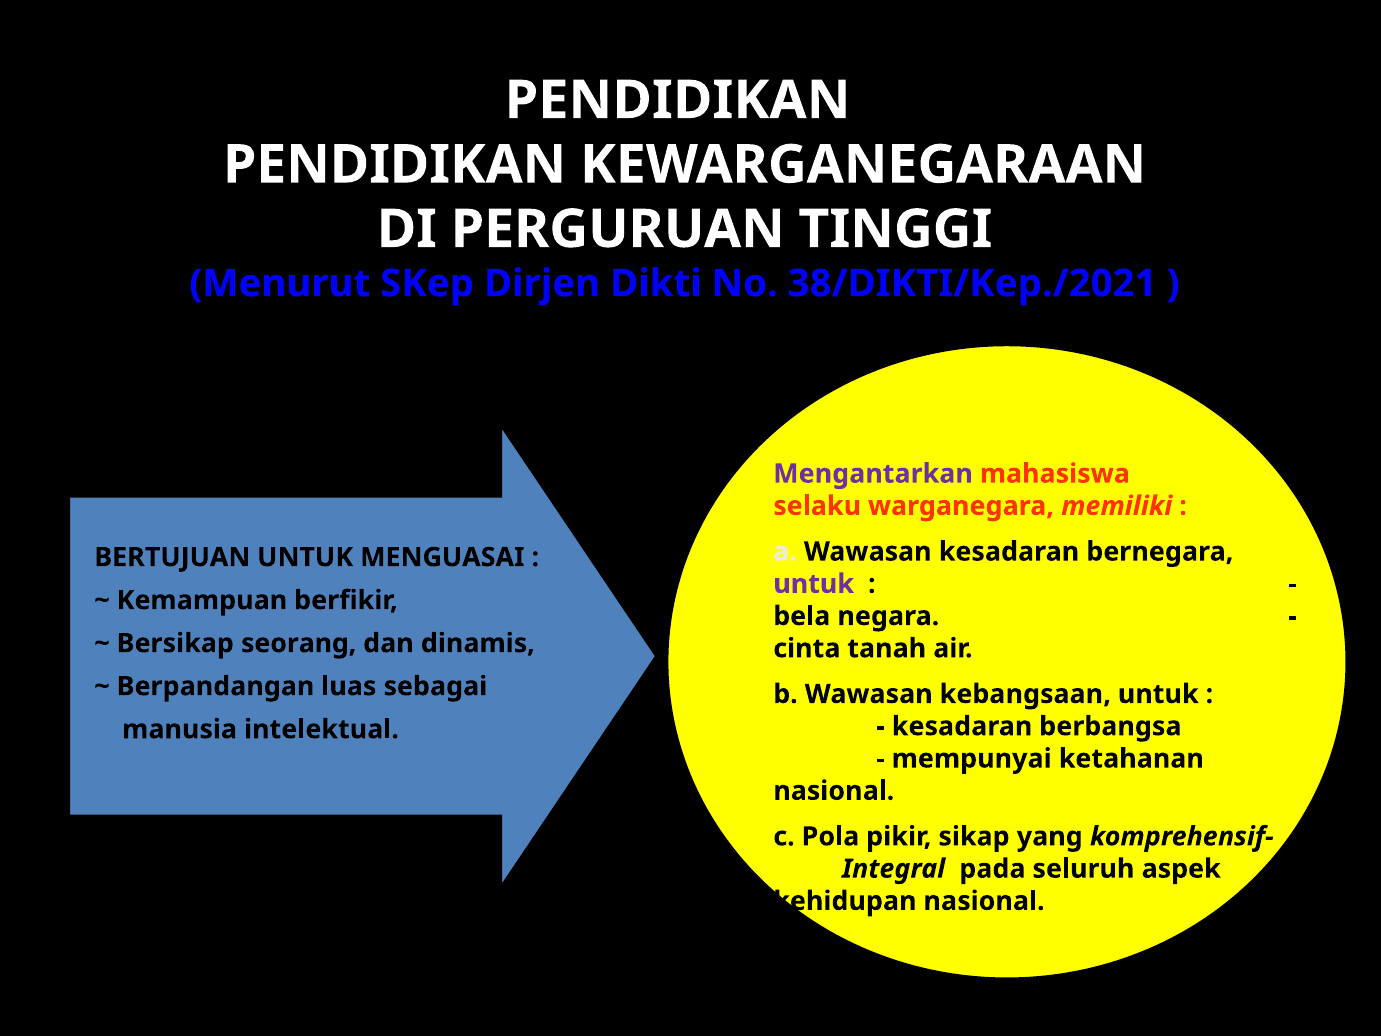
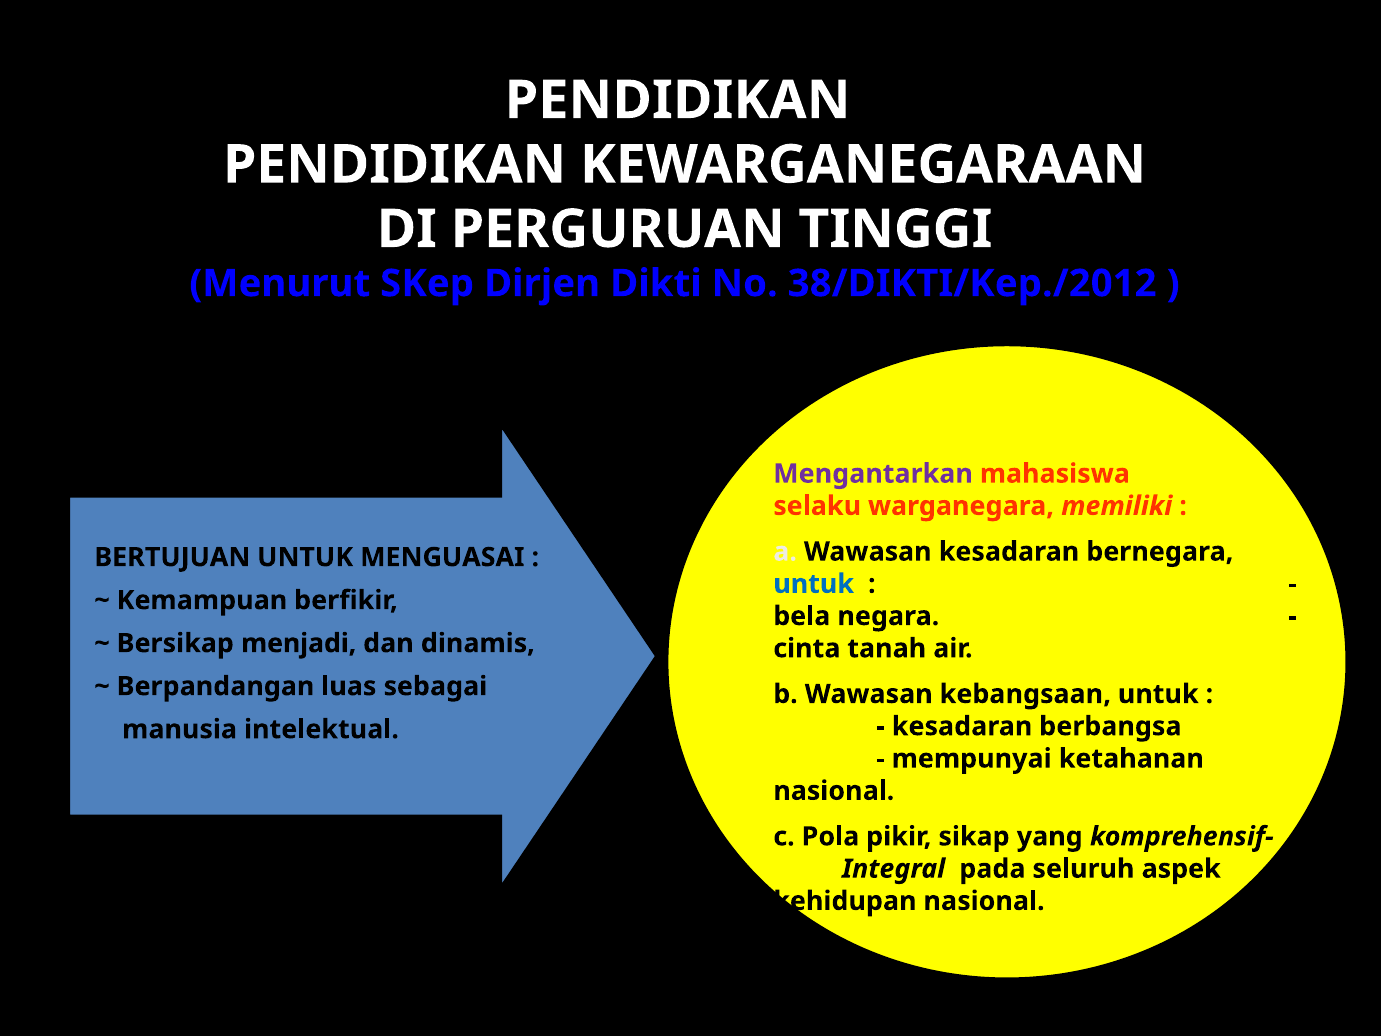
38/DIKTI/Kep./2021: 38/DIKTI/Kep./2021 -> 38/DIKTI/Kep./2012 (972, 283)
untuk colour: purple -> blue (814, 584)
seorang: seorang -> menjadi (299, 643)
